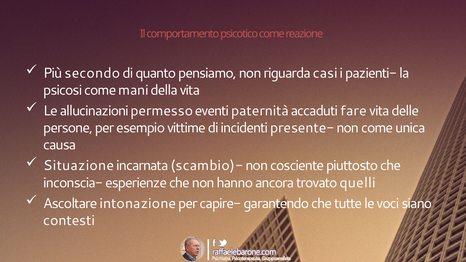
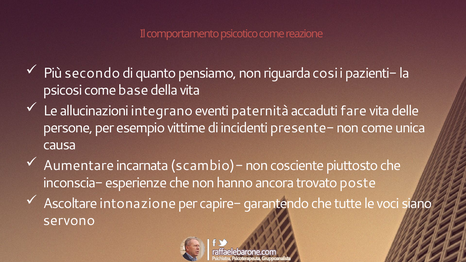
casi: casi -> cosi (325, 73)
mani: mani -> base (133, 90)
permesso: permesso -> integrano (162, 111)
Situazione: Situazione -> Aumentare (79, 166)
quelli: quelli -> poste (358, 183)
contesti: contesti -> servono (69, 221)
